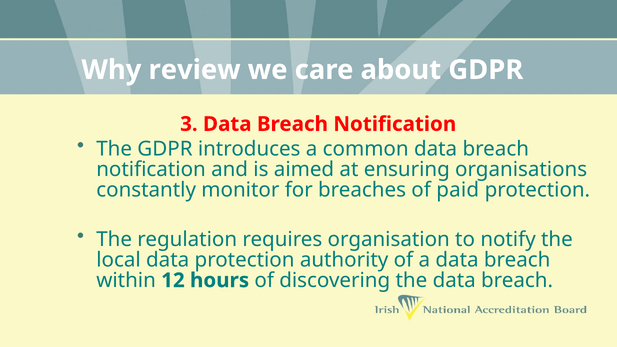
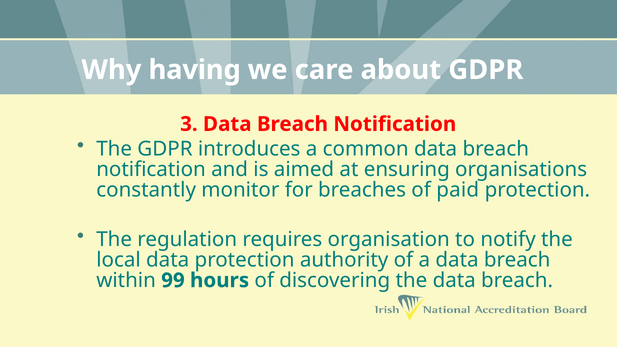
review: review -> having (195, 70)
12: 12 -> 99 (173, 280)
